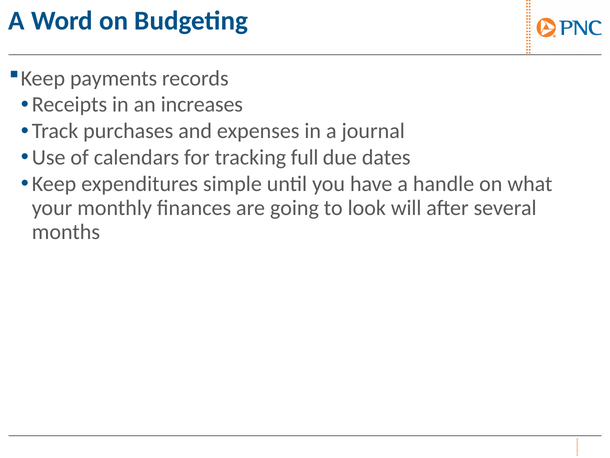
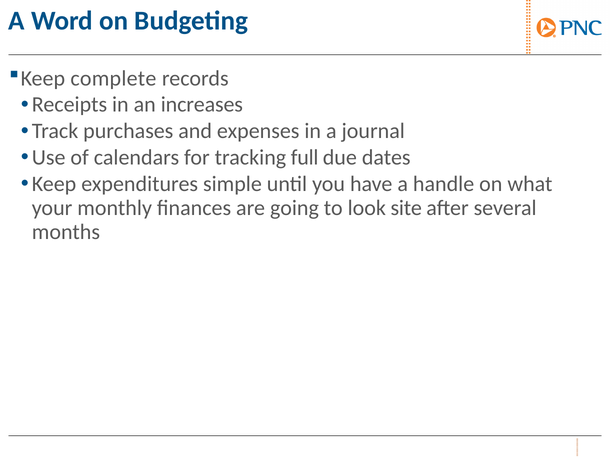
payments: payments -> complete (113, 78)
will: will -> site (406, 208)
